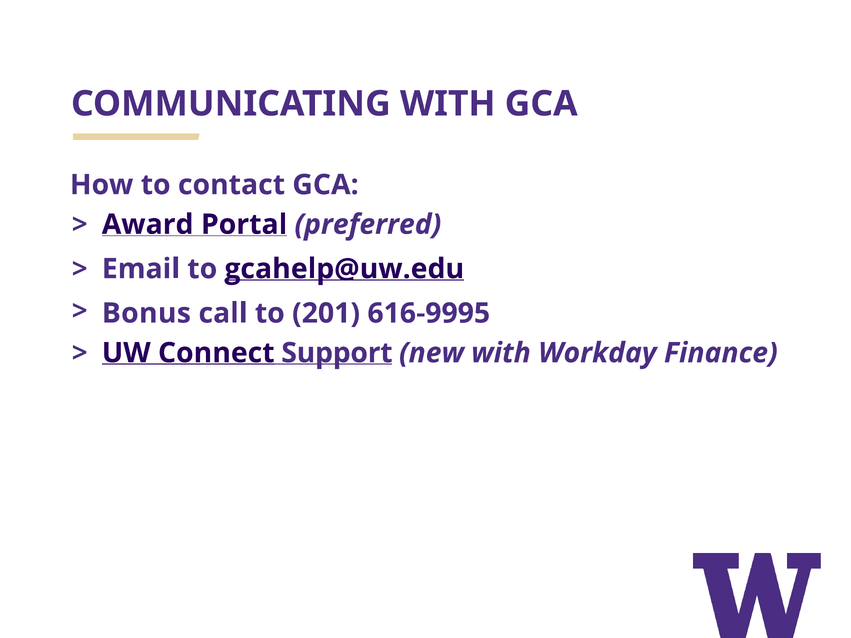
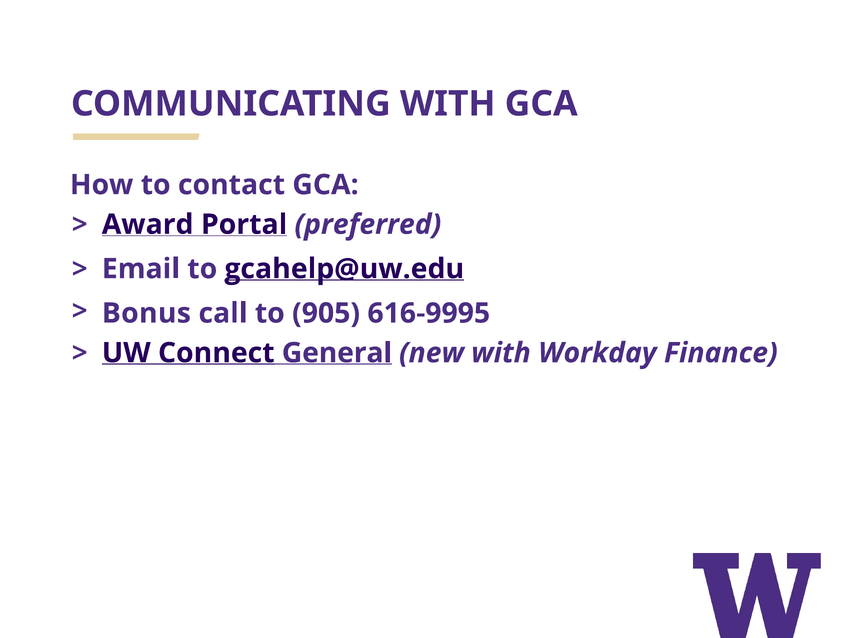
201: 201 -> 905 (326, 313)
Support: Support -> General (337, 353)
